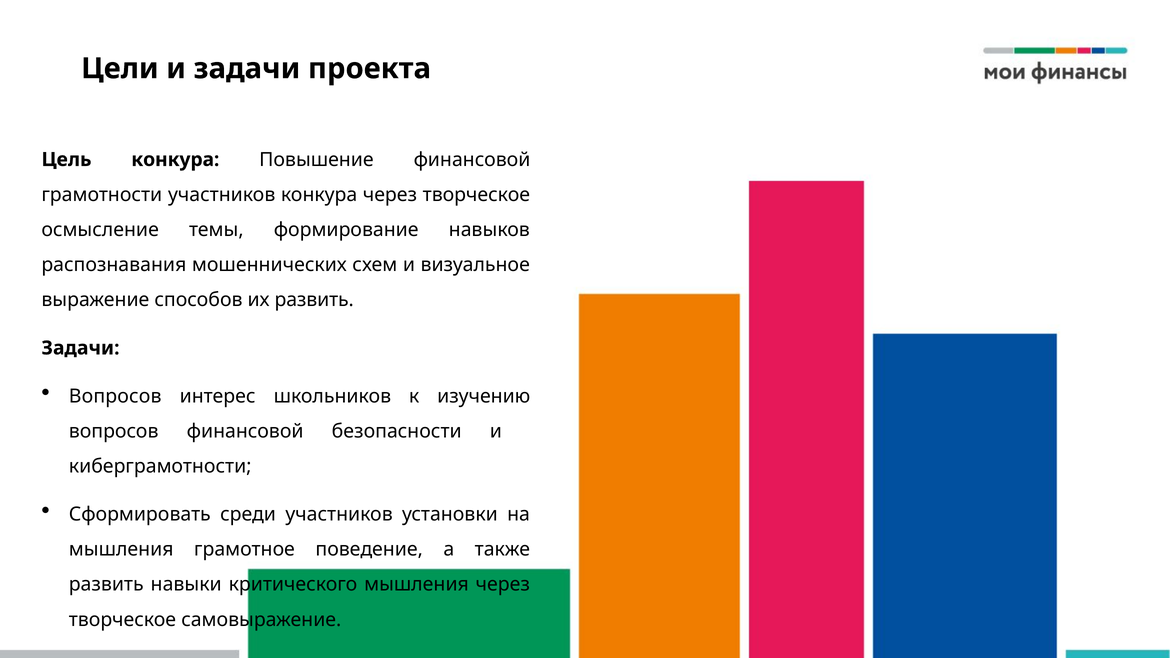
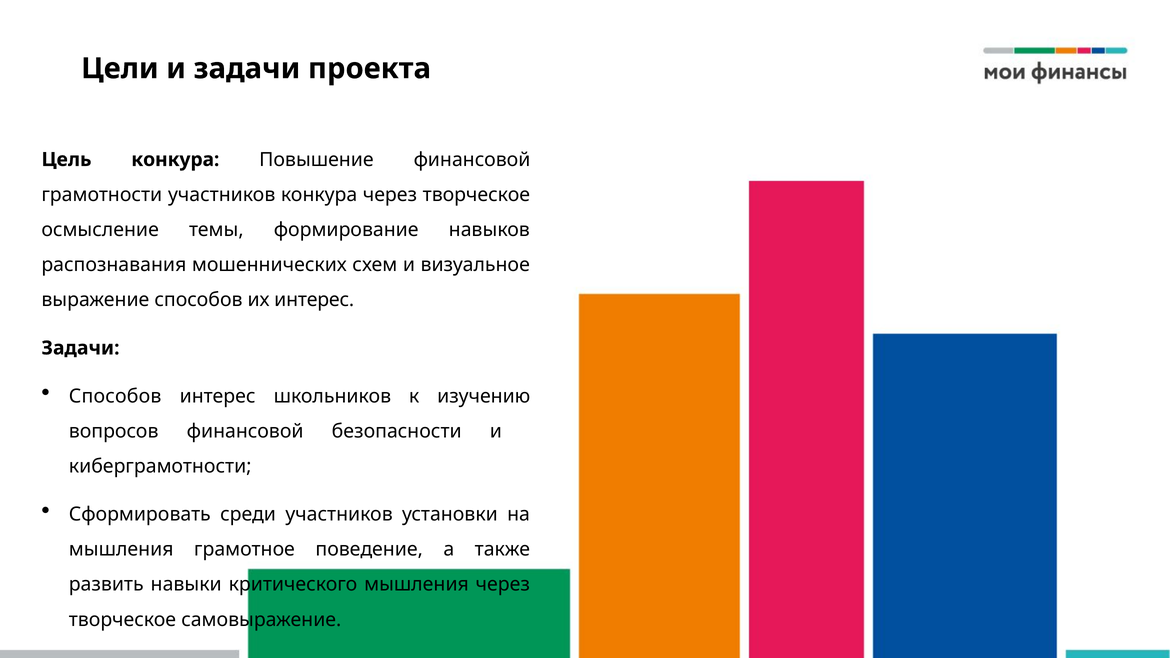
их развить: развить -> интерес (314, 300)
Вопросов: Вопросов -> Способов (115, 396)
